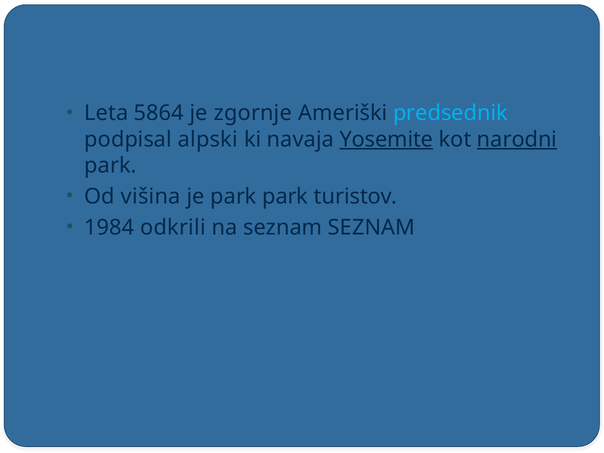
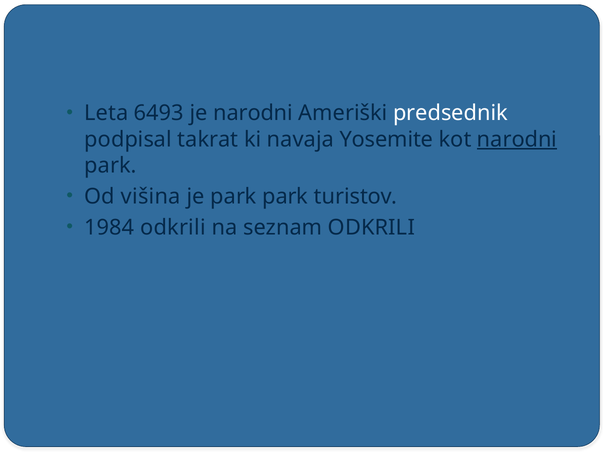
5864: 5864 -> 6493 (159, 113)
je zgornje: zgornje -> narodni (253, 113)
predsednik colour: light blue -> white (450, 113)
alpski: alpski -> takrat (208, 139)
Yosemite underline: present -> none (386, 139)
seznam SEZNAM: SEZNAM -> ODKRILI (371, 228)
